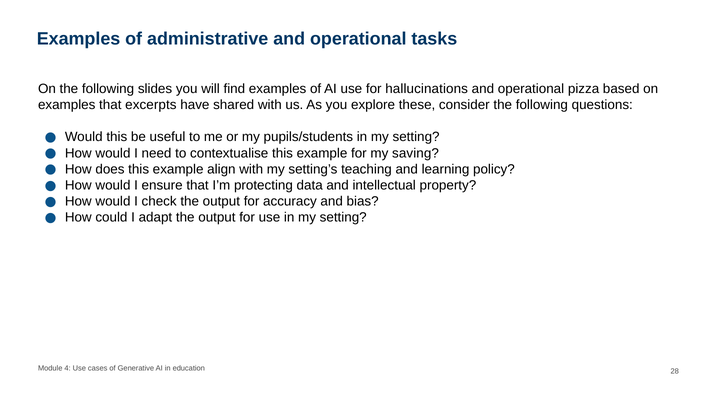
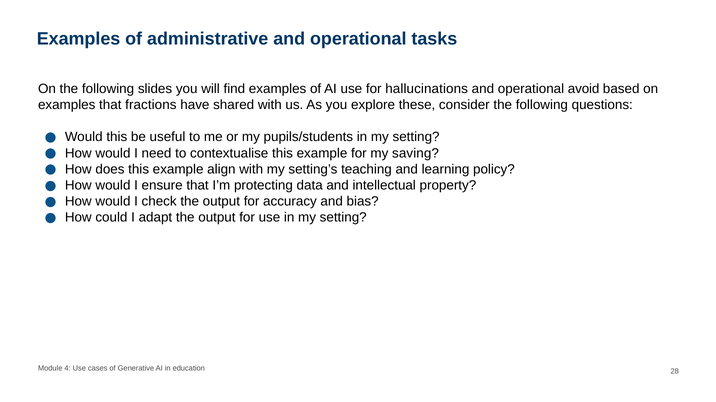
pizza: pizza -> avoid (584, 89)
excerpts: excerpts -> fractions (151, 105)
